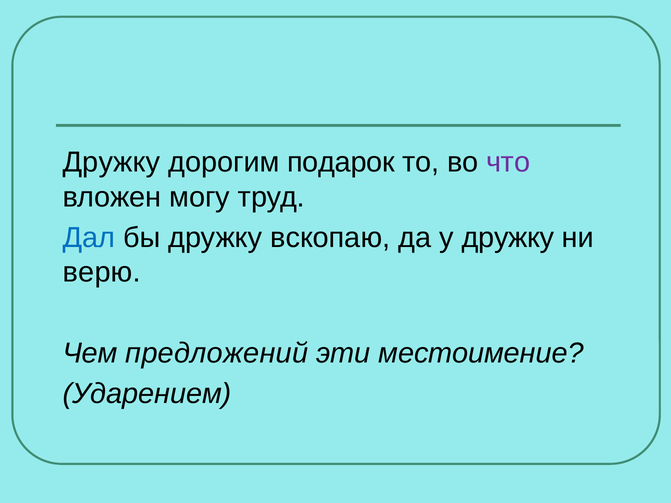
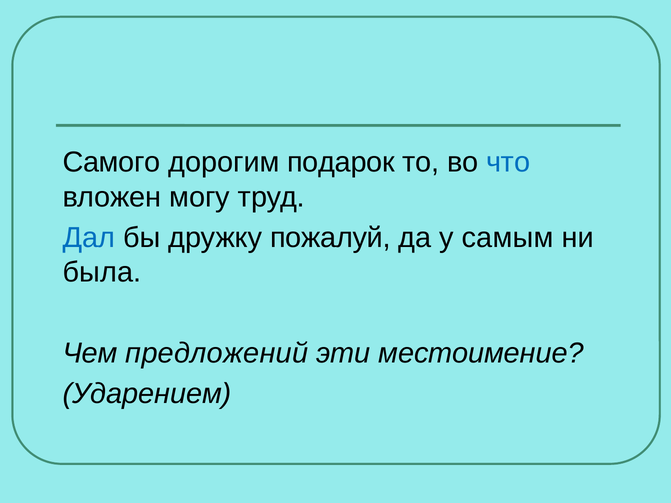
Дружку: Дружку -> Самого (112, 163)
что colour: purple -> blue (508, 163)
вскопаю: вскопаю -> пожалуй (330, 238)
у дружку: дружку -> самым (508, 238)
верю: верю -> была (102, 272)
